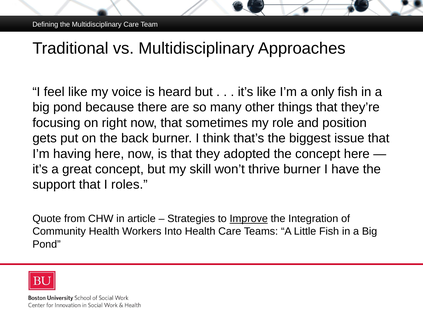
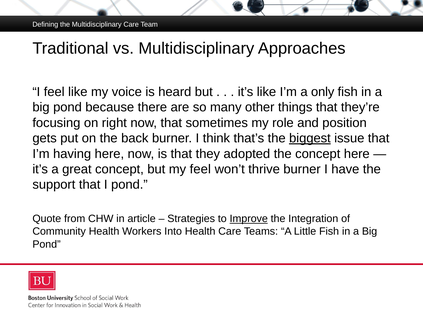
biggest underline: none -> present (310, 138)
my skill: skill -> feel (200, 169)
I roles: roles -> pond (129, 185)
